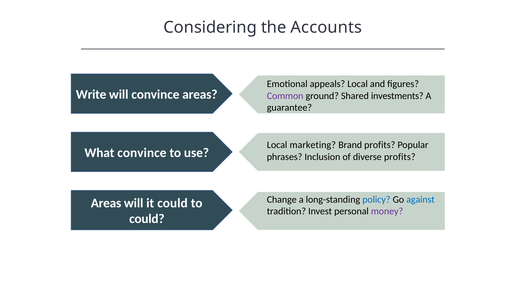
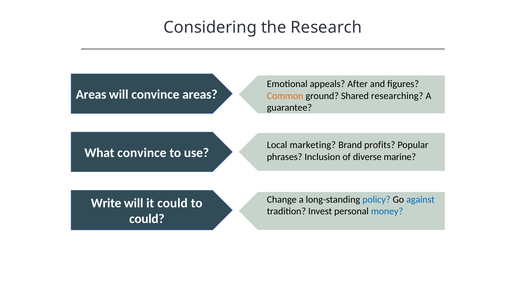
Accounts: Accounts -> Research (326, 28)
appeals Local: Local -> After (358, 84)
Write: Write -> Areas (91, 95)
Common colour: purple -> orange (285, 96)
investments: investments -> researching (397, 96)
diverse profits: profits -> marine (400, 157)
Areas: Areas -> Write (106, 203)
money colour: purple -> blue (387, 211)
